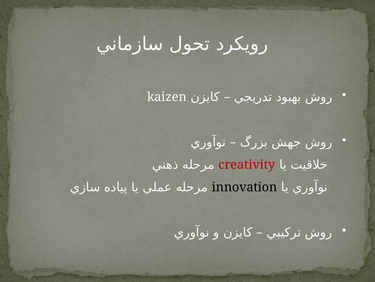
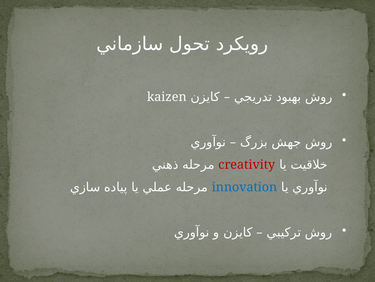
innovation colour: black -> blue (245, 187)
